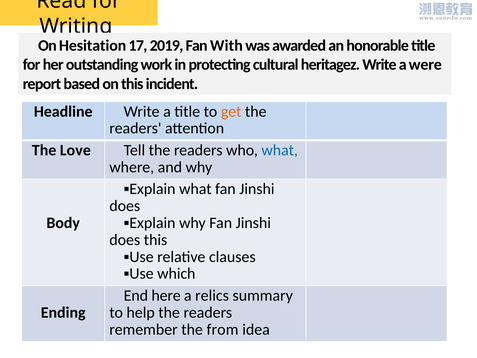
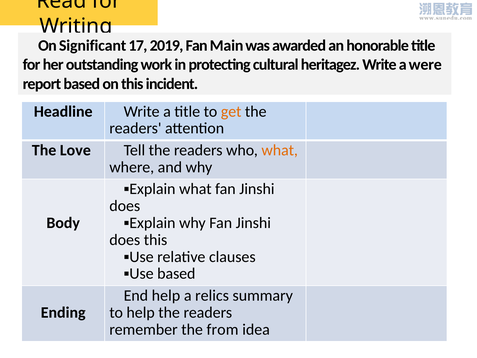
Hesitation: Hesitation -> Significant (93, 46)
With: With -> Main (227, 46)
what colour: blue -> orange (280, 150)
▪Use which: which -> based (176, 274)
End here: here -> help (166, 295)
